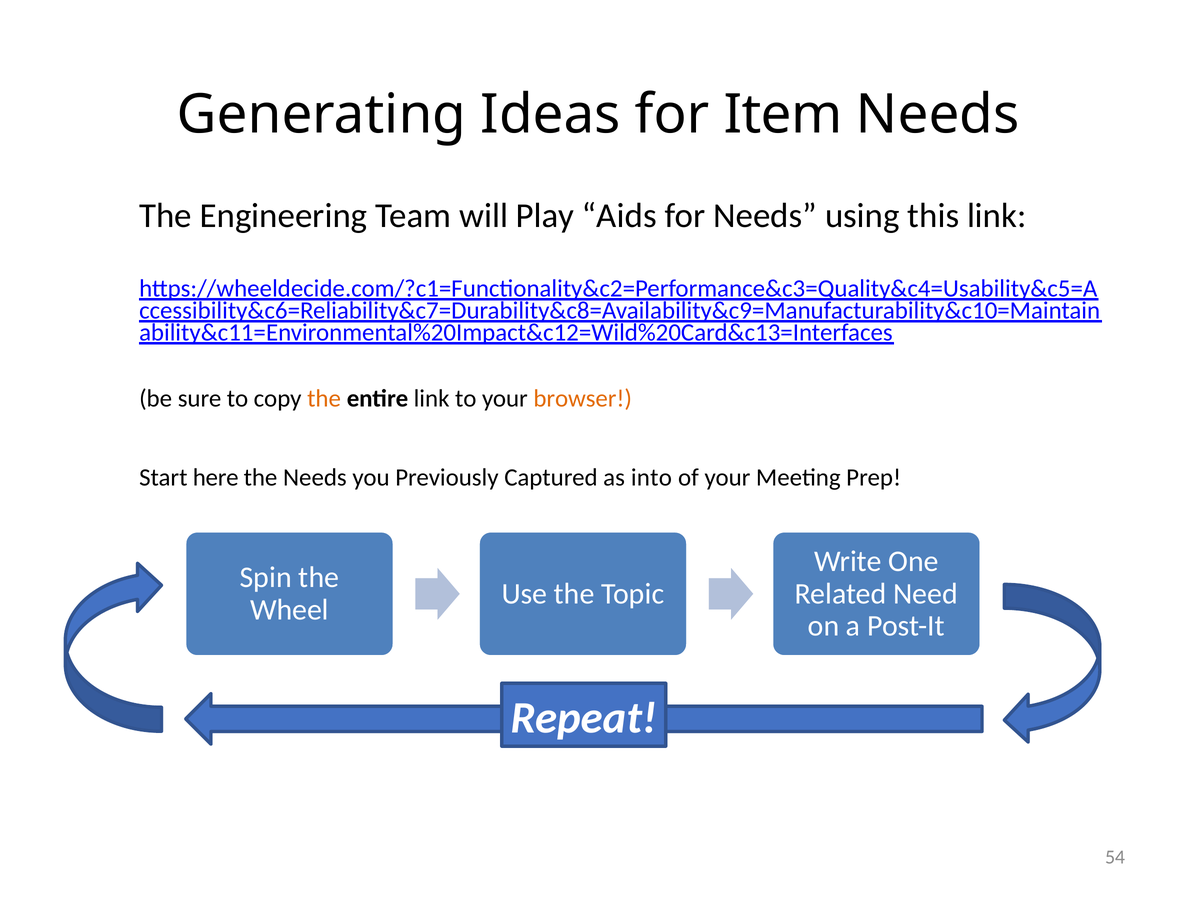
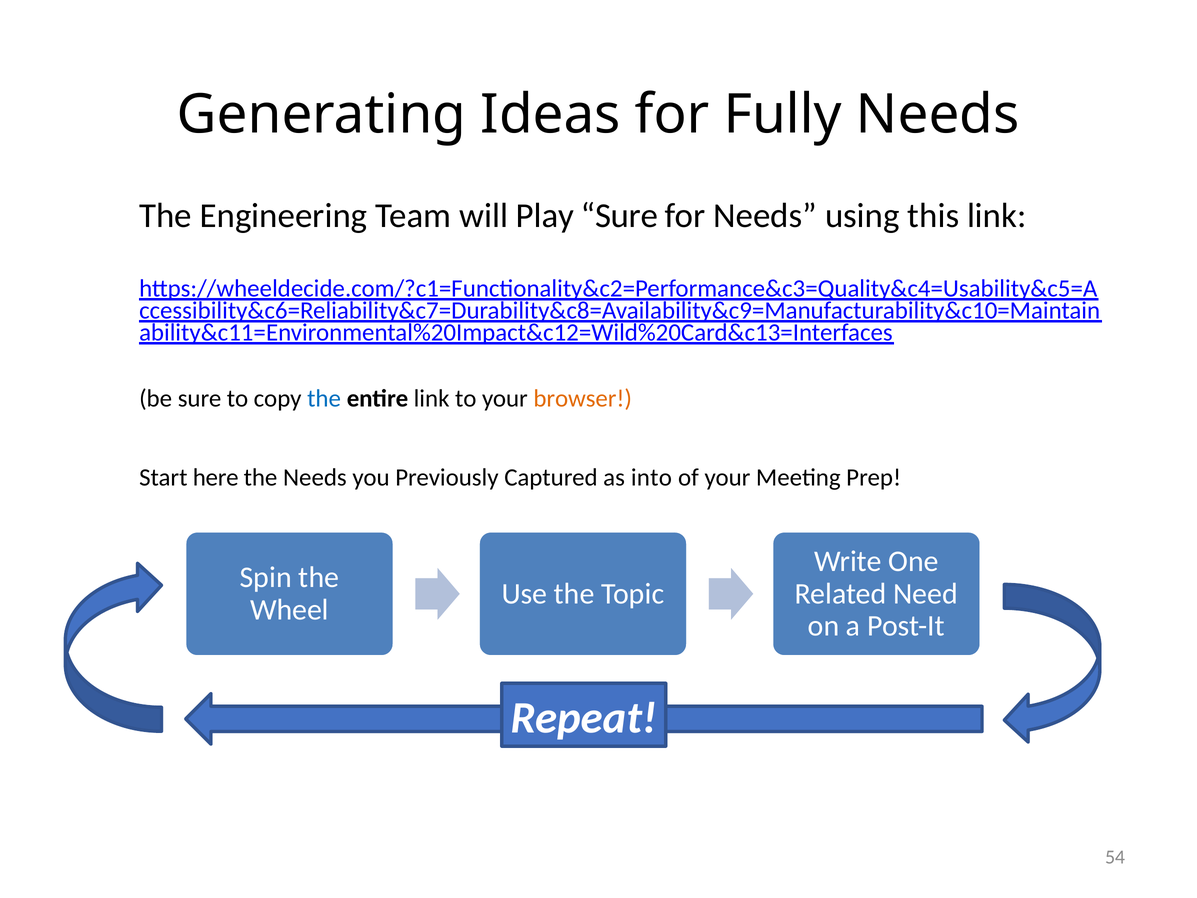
Item: Item -> Fully (783, 115)
Play Aids: Aids -> Sure (619, 216)
the colour: orange -> blue (324, 399)
